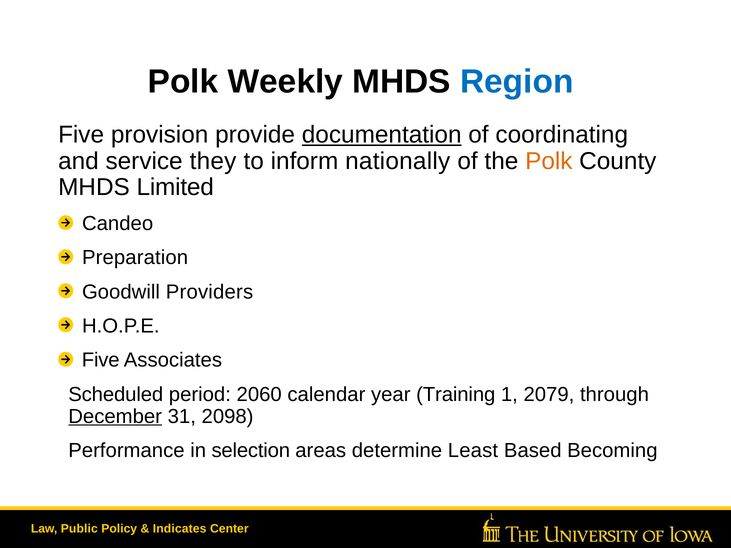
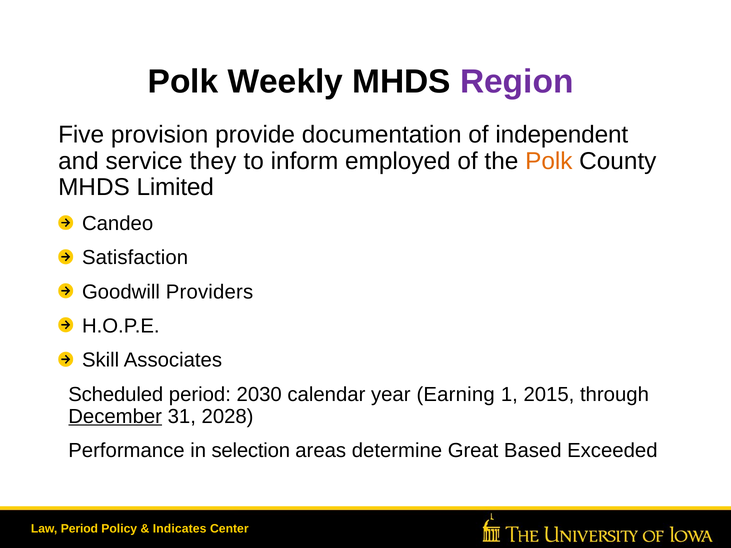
Region colour: blue -> purple (517, 82)
documentation underline: present -> none (382, 135)
coordinating: coordinating -> independent (562, 135)
nationally: nationally -> employed (398, 161)
Preparation: Preparation -> Satisfaction (135, 258)
Five: Five -> Skill (101, 360)
2060: 2060 -> 2030 (259, 395)
Training: Training -> Earning (456, 395)
2079: 2079 -> 2015 (549, 395)
2098: 2098 -> 2028 (228, 416)
Least: Least -> Great (473, 451)
Becoming: Becoming -> Exceeded (612, 451)
Law Public: Public -> Period (79, 529)
